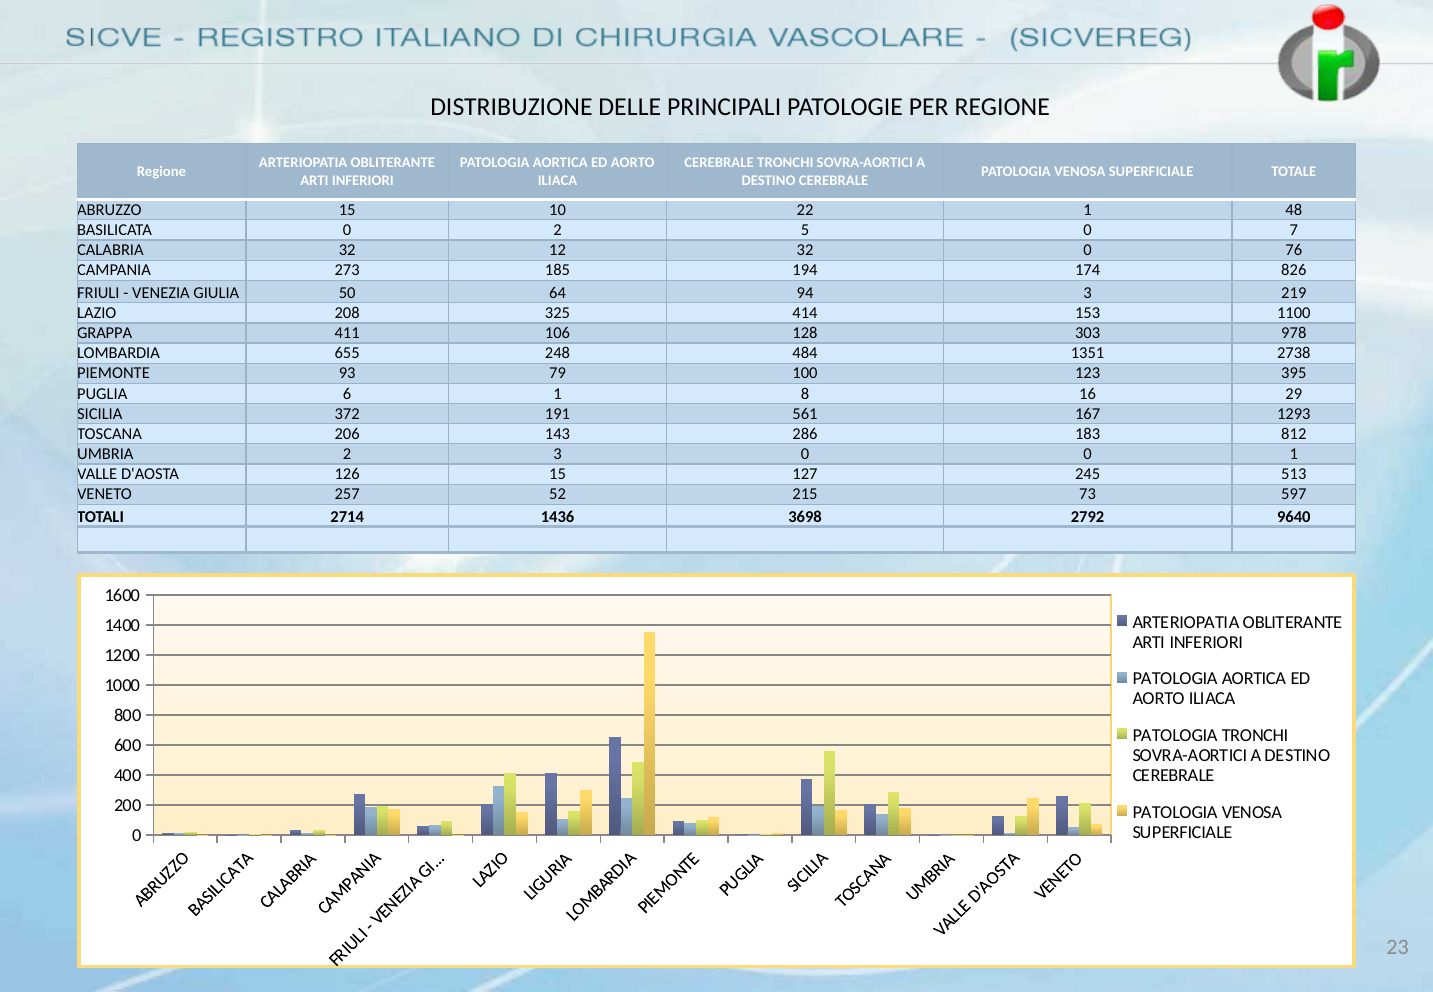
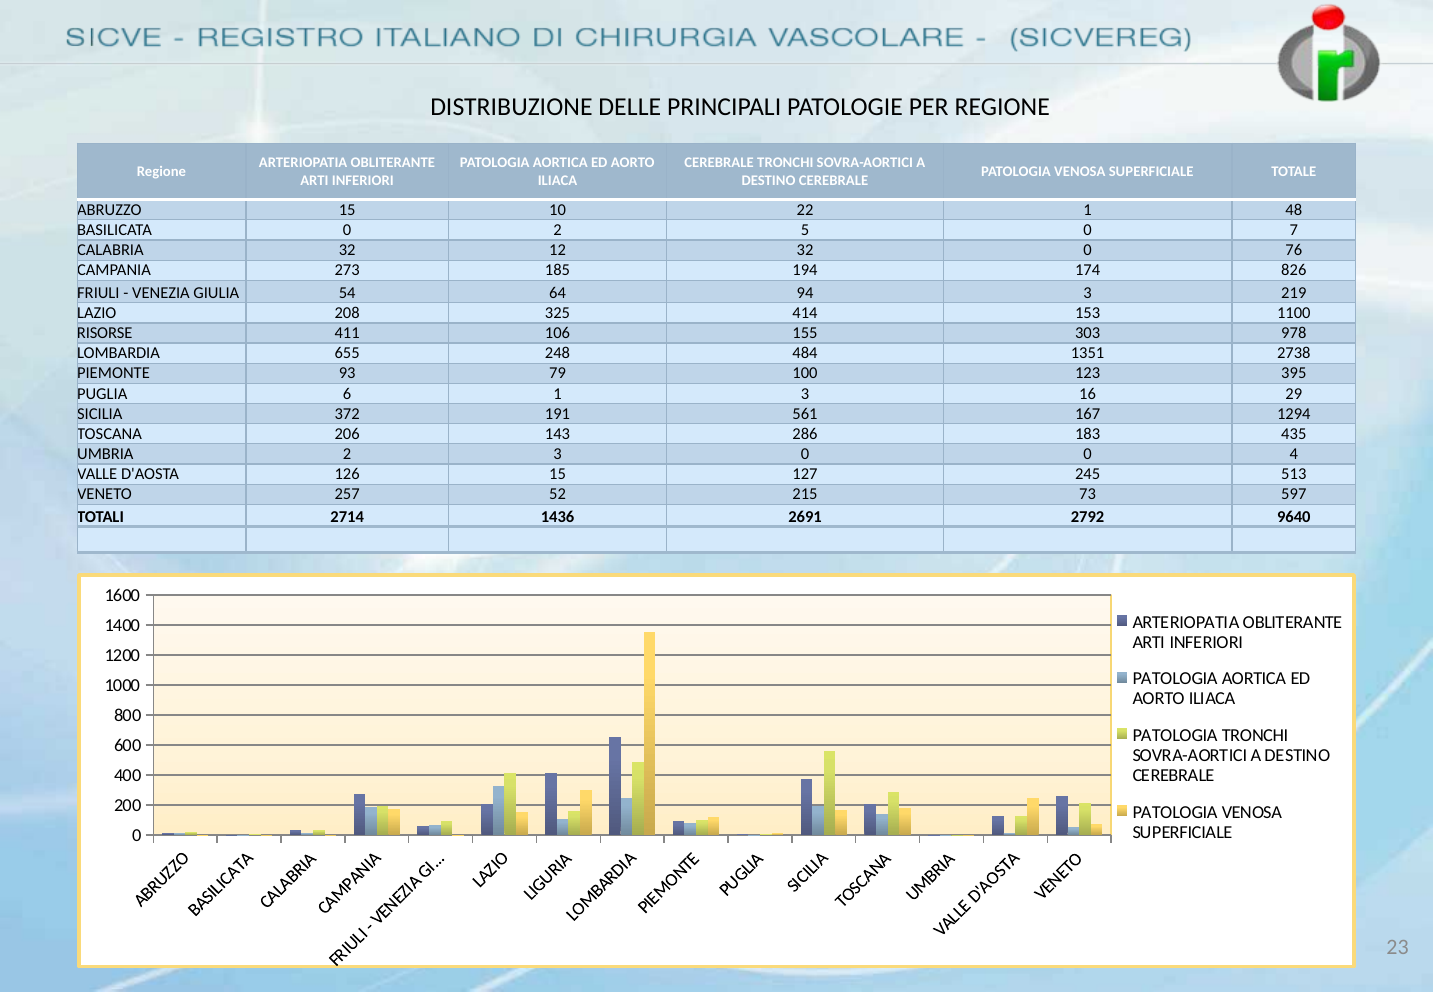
50: 50 -> 54 (347, 293)
GRAPPA: GRAPPA -> RISORSE (105, 333)
128: 128 -> 155 (805, 333)
1 8: 8 -> 3 (805, 394)
1293: 1293 -> 1294 (1294, 414)
812: 812 -> 435 (1294, 434)
0 1: 1 -> 4 (1294, 454)
3698: 3698 -> 2691 (805, 517)
